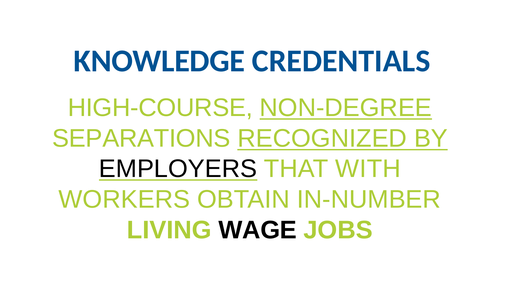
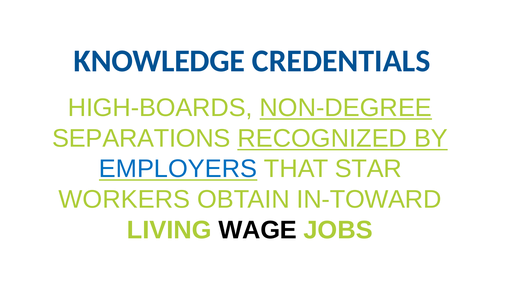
HIGH-COURSE: HIGH-COURSE -> HIGH-BOARDS (160, 108)
EMPLOYERS colour: black -> blue (178, 169)
WITH: WITH -> STAR (368, 169)
IN-NUMBER: IN-NUMBER -> IN-TOWARD (369, 200)
